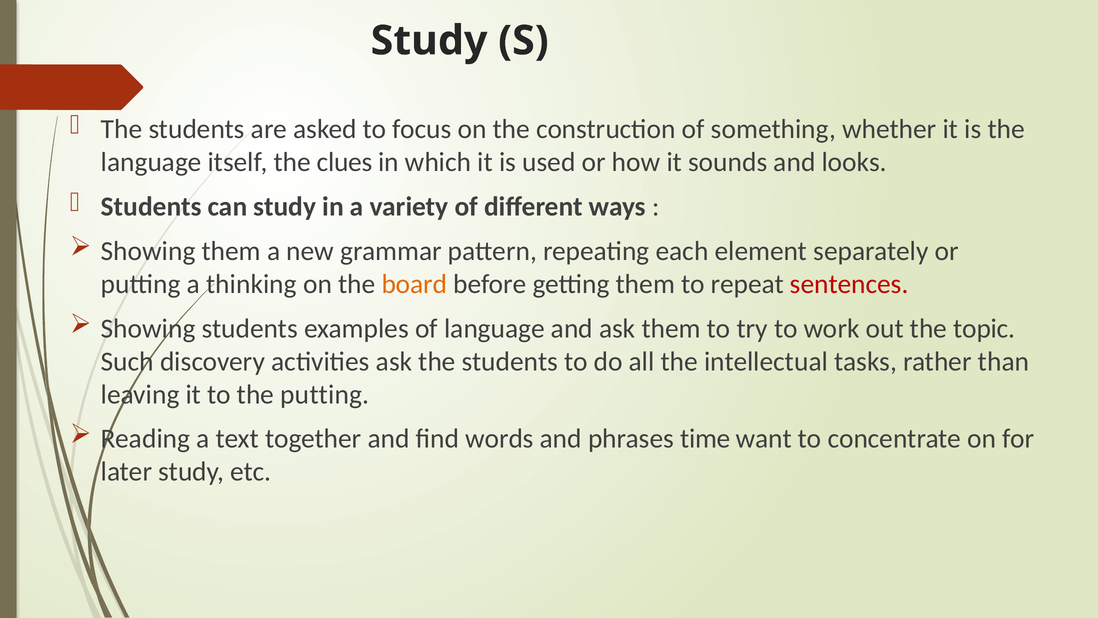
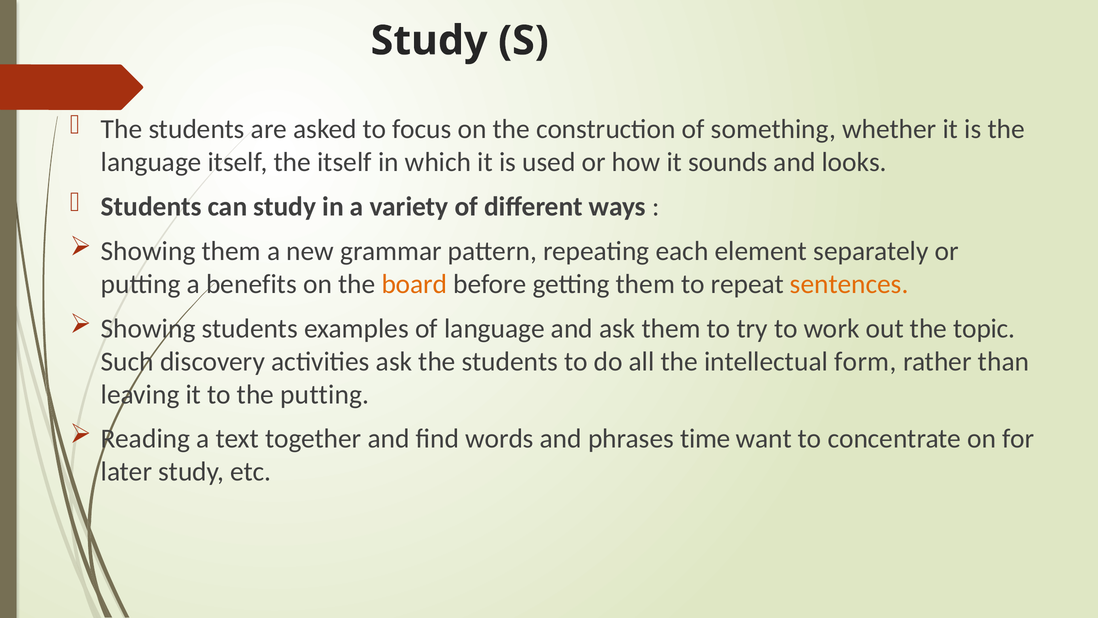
the clues: clues -> itself (344, 162)
thinking: thinking -> benefits (251, 284)
sentences colour: red -> orange (849, 284)
tasks: tasks -> form (865, 361)
